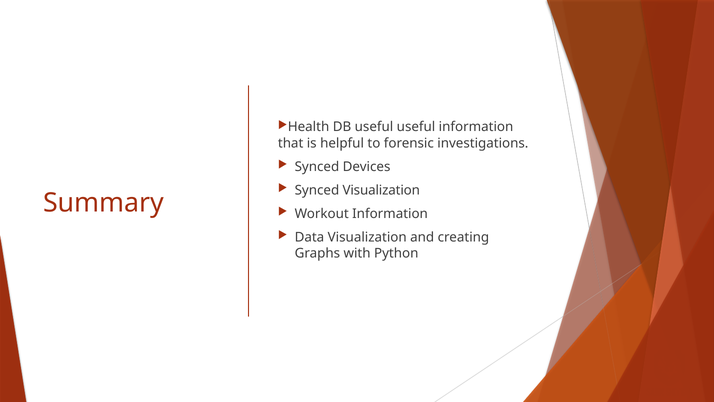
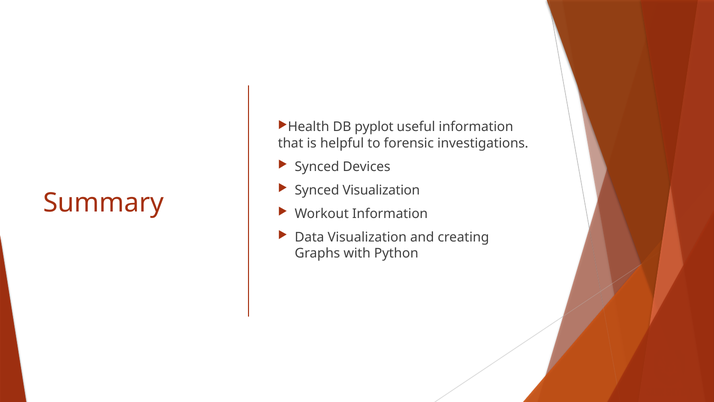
DB useful: useful -> pyplot (374, 127)
